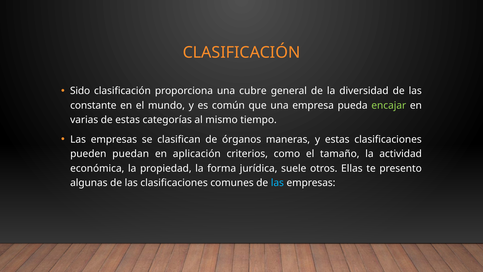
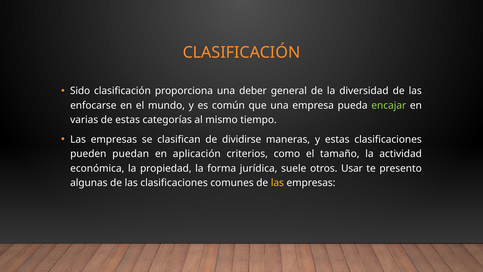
cubre: cubre -> deber (253, 91)
constante: constante -> enfocarse (93, 105)
órganos: órganos -> dividirse (242, 139)
Ellas: Ellas -> Usar (352, 168)
las colour: light blue -> yellow (277, 183)
